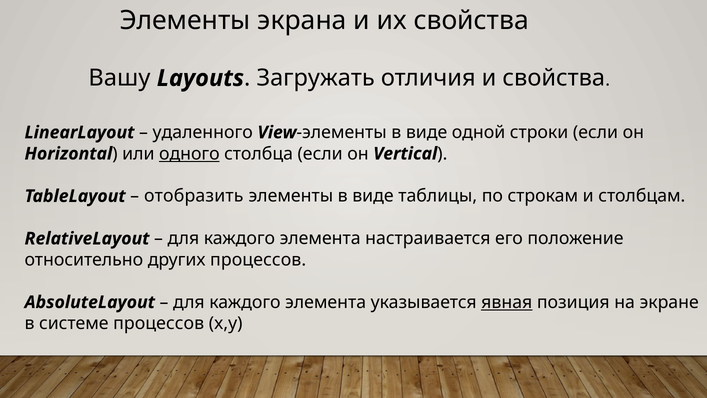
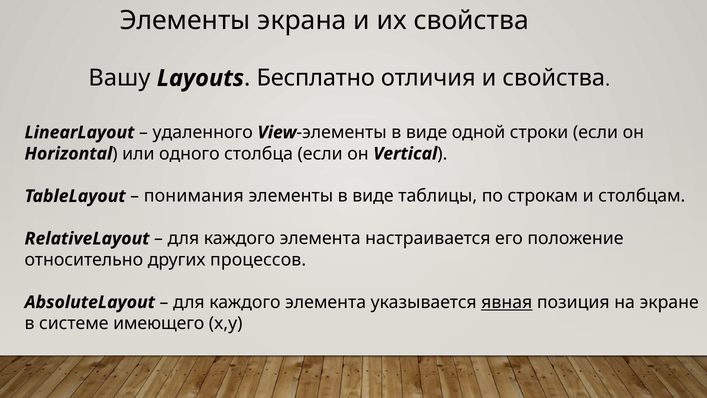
Загружать: Загружать -> Бесплатно (316, 78)
одного underline: present -> none (189, 154)
отобразить: отобразить -> понимания (194, 196)
системе процессов: процессов -> имеющего (159, 323)
